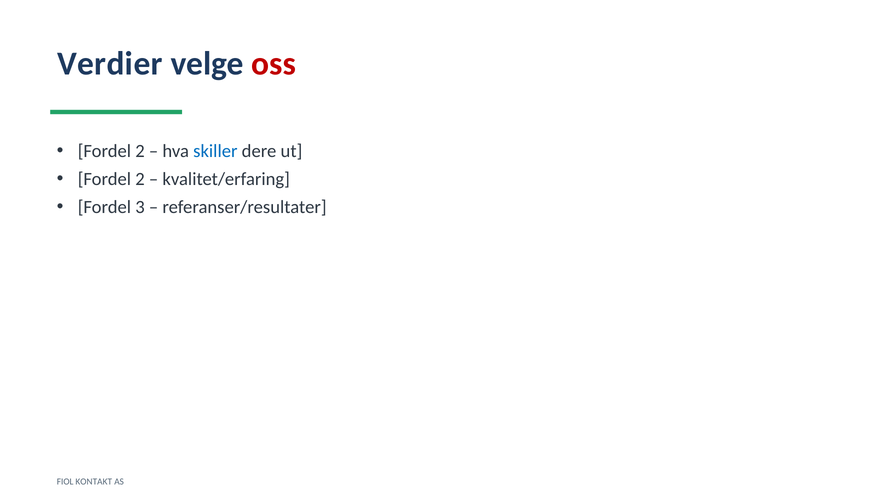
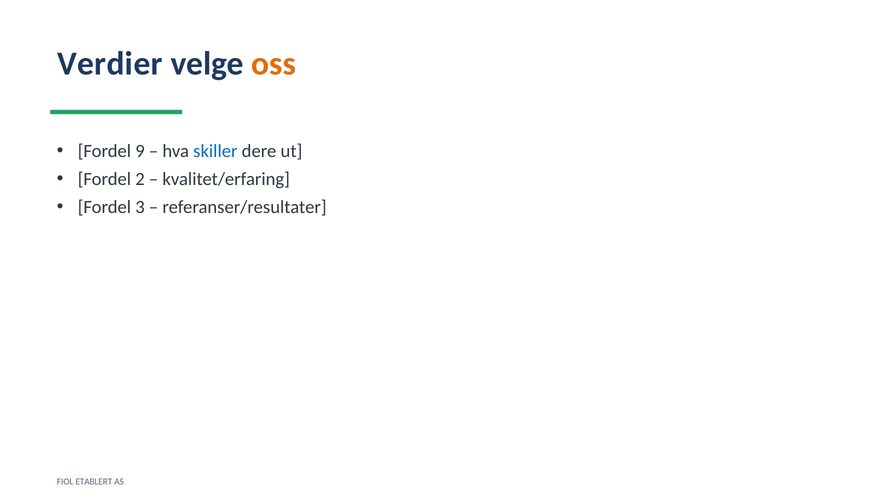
oss colour: red -> orange (274, 64)
2: 2 -> 9 (140, 151)
KONTAKT: KONTAKT -> ETABLERT (94, 482)
